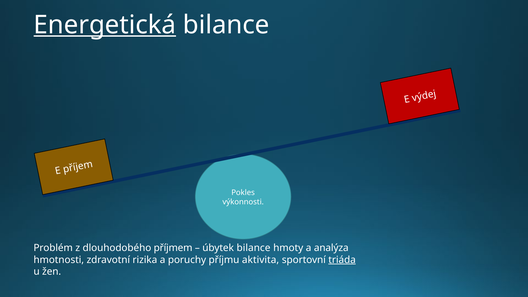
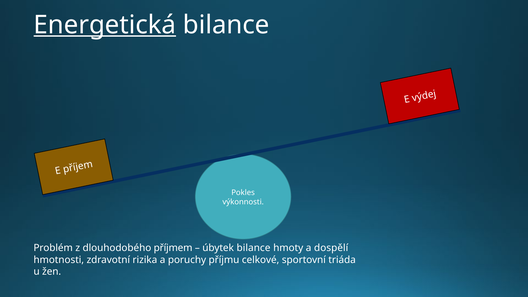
analýza: analýza -> dospělí (331, 248)
aktivita: aktivita -> celkové (261, 260)
triáda underline: present -> none (342, 260)
